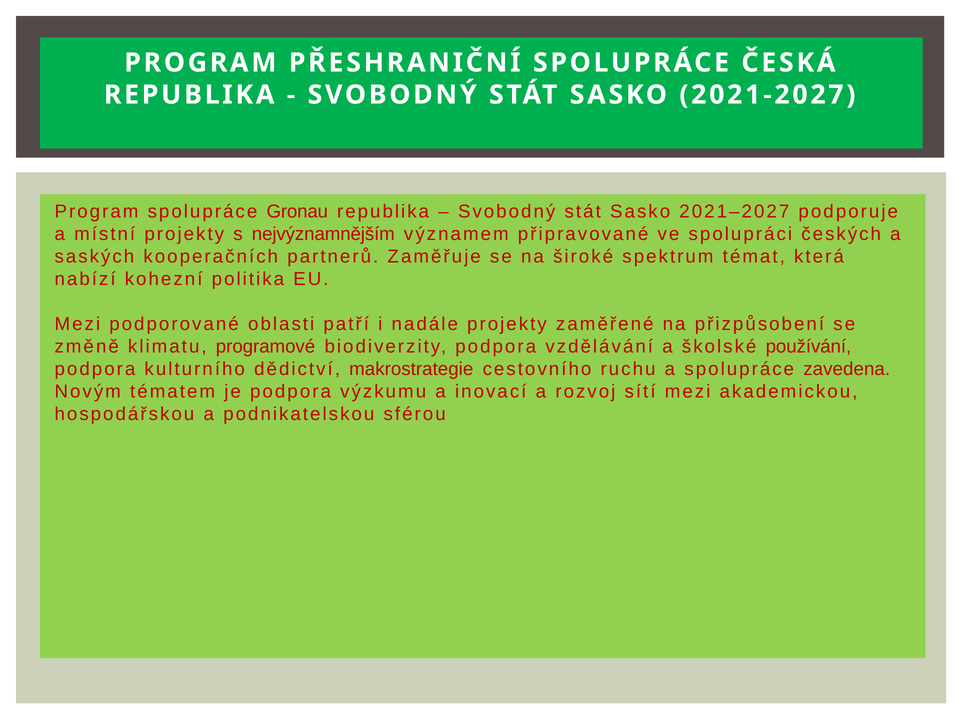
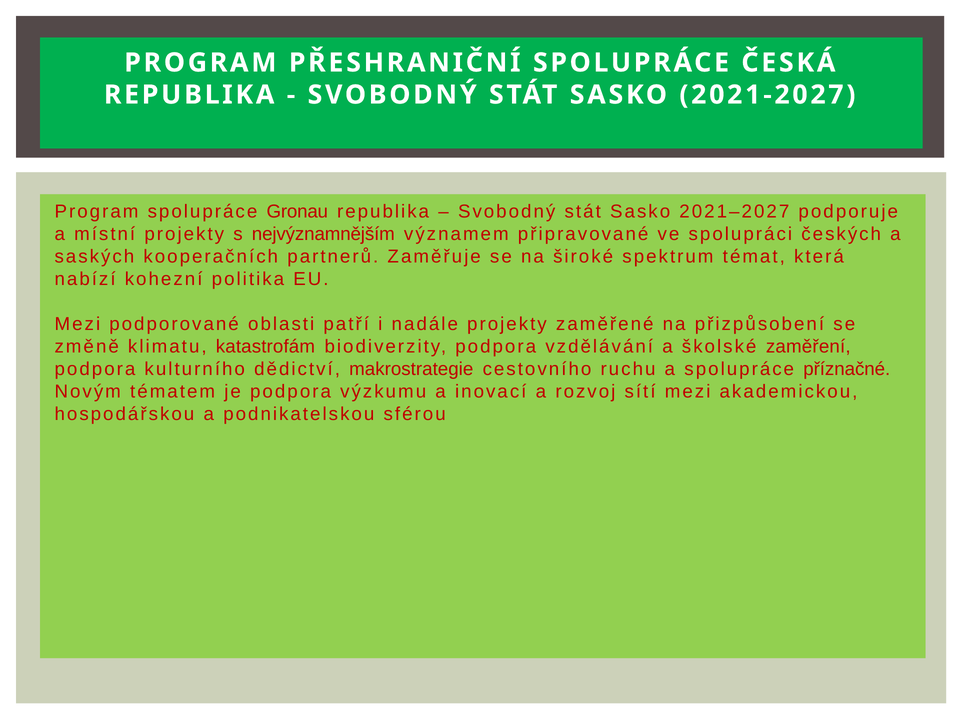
programové: programové -> katastrofám (265, 347)
používání: používání -> zaměření (808, 347)
zavedena: zavedena -> příznačné (847, 369)
